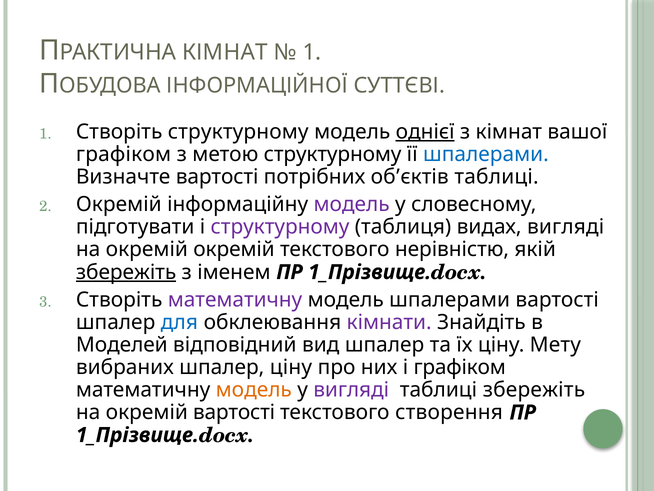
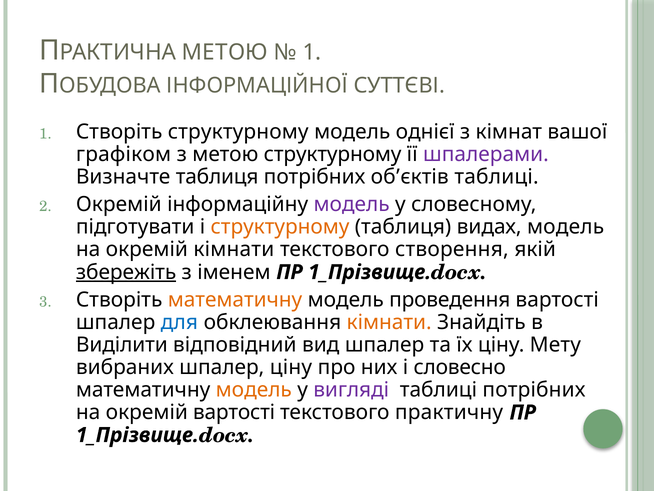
КІМНАТ: КІМНАТ -> МЕТОЮ (225, 52)
однієї underline: present -> none (425, 132)
шпалерами colour: blue -> purple (486, 154)
Визначте вартості: вартості -> таблиця (217, 177)
структурному colour: purple -> orange (280, 227)
видах вигляді: вигляді -> модель (566, 227)
окремій окремій: окремій -> кімнати (234, 249)
нерівністю: нерівністю -> створення (452, 249)
математичну colour: purple -> orange (235, 299)
модель шпалерами: шпалерами -> проведення (450, 299)
кімнати colour: purple -> orange (389, 322)
Моделей: Моделей -> Виділити (122, 344)
і графіком: графіком -> словесно (460, 367)
таблиці збережіть: збережіть -> потрібних (534, 390)
створення: створення -> практичну (449, 412)
